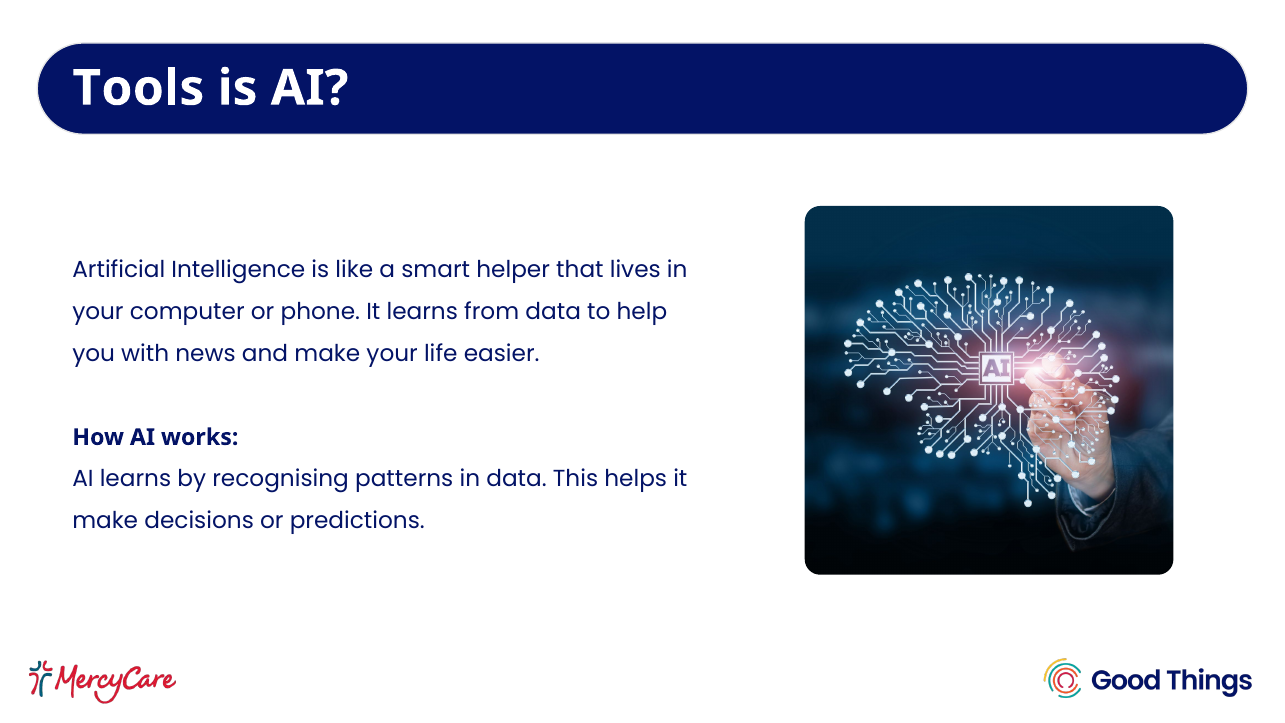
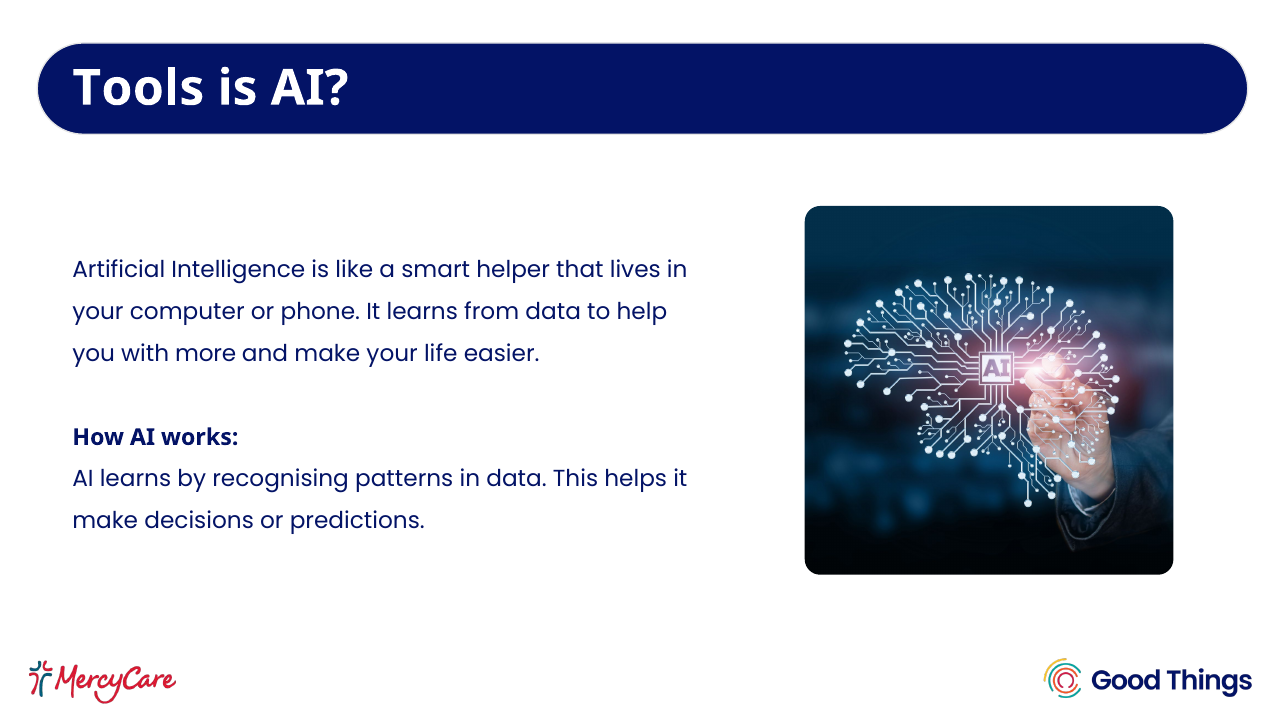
news: news -> more (206, 354)
